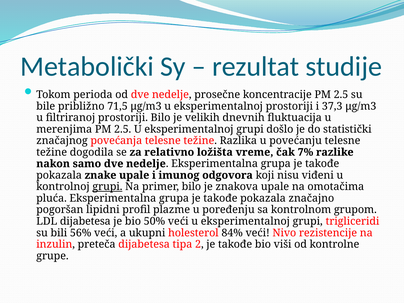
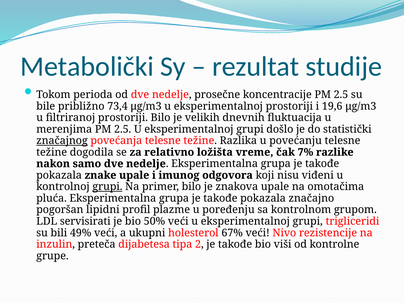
71,5: 71,5 -> 73,4 (118, 106)
37,3: 37,3 -> 19,6 (332, 106)
značajnog underline: none -> present (62, 141)
LDL dijabetesa: dijabetesa -> servisirati (85, 221)
56%: 56% -> 49% (81, 233)
84%: 84% -> 67% (232, 233)
